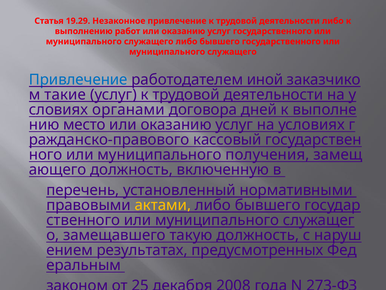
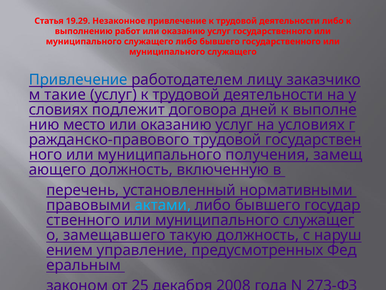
иной: иной -> лицу (265, 79)
органами: органами -> подлежит (128, 109)
кассовый: кассовый -> трудовой (227, 139)
актами colour: yellow -> light blue (163, 205)
результатах: результатах -> управление (142, 250)
